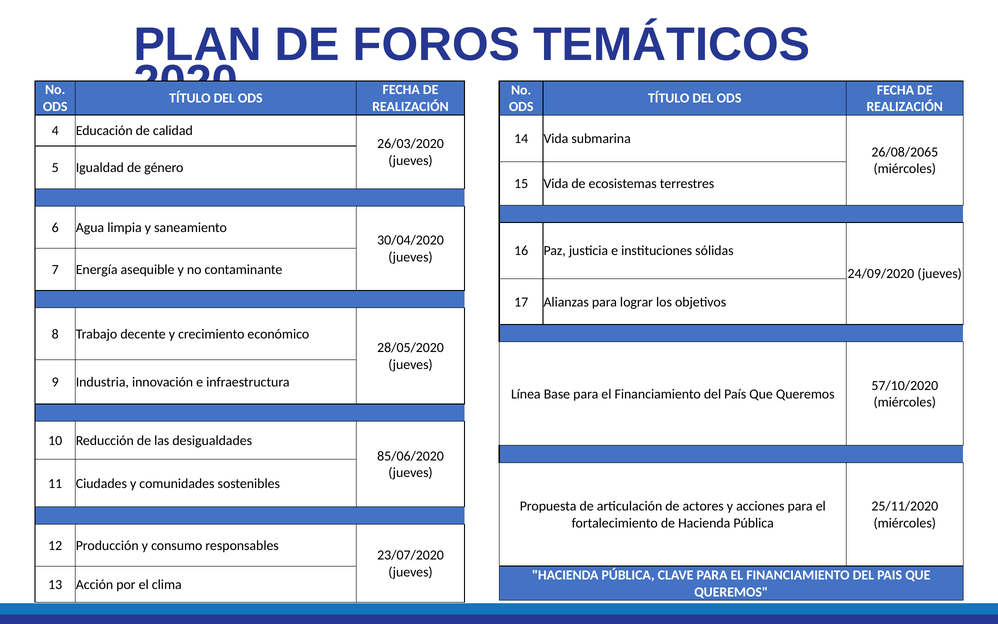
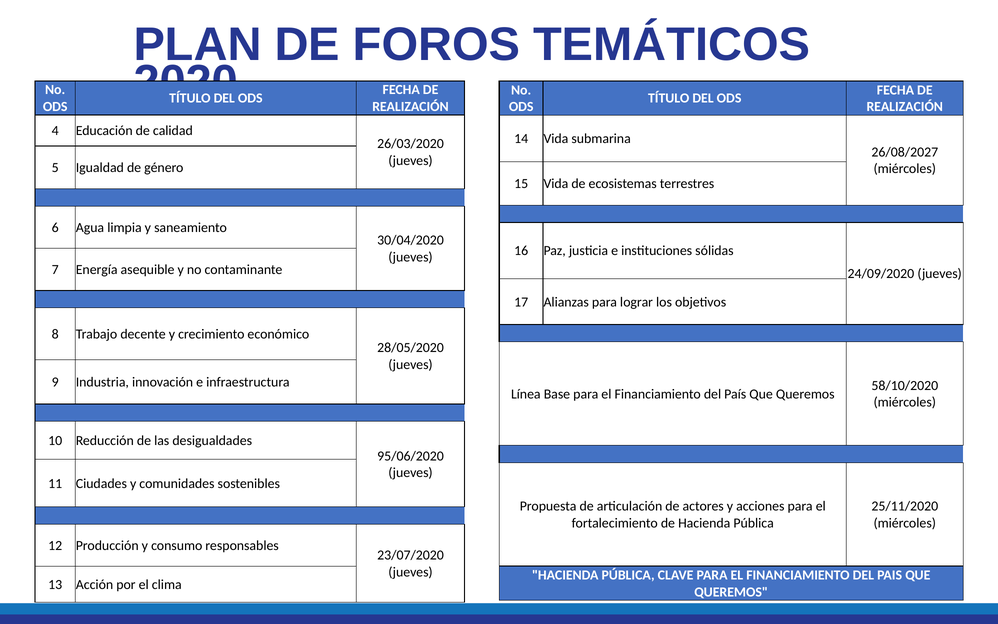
26/08/2065: 26/08/2065 -> 26/08/2027 (905, 152)
57/10/2020: 57/10/2020 -> 58/10/2020 (905, 385)
85/06/2020: 85/06/2020 -> 95/06/2020 (411, 456)
